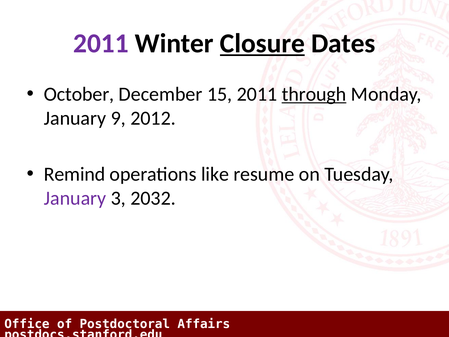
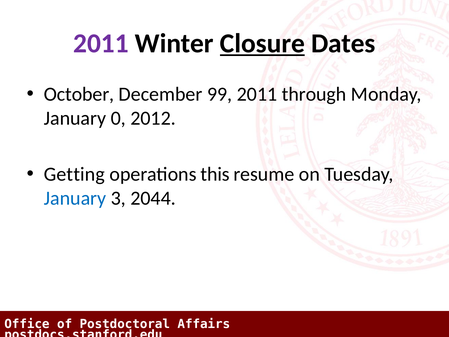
15: 15 -> 99 (220, 94)
through underline: present -> none (314, 94)
9: 9 -> 0 (118, 118)
Remind: Remind -> Getting (74, 174)
like: like -> this (215, 174)
January colour: purple -> blue (75, 198)
2032: 2032 -> 2044 (153, 198)
